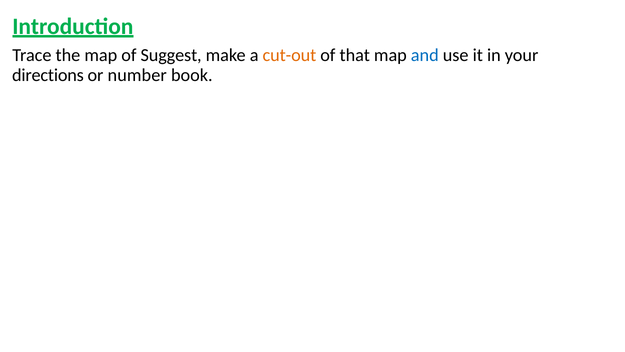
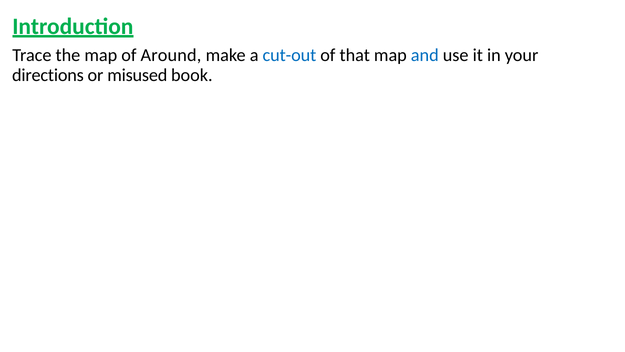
Suggest: Suggest -> Around (171, 55)
cut-out colour: orange -> blue (289, 55)
number: number -> misused (137, 75)
